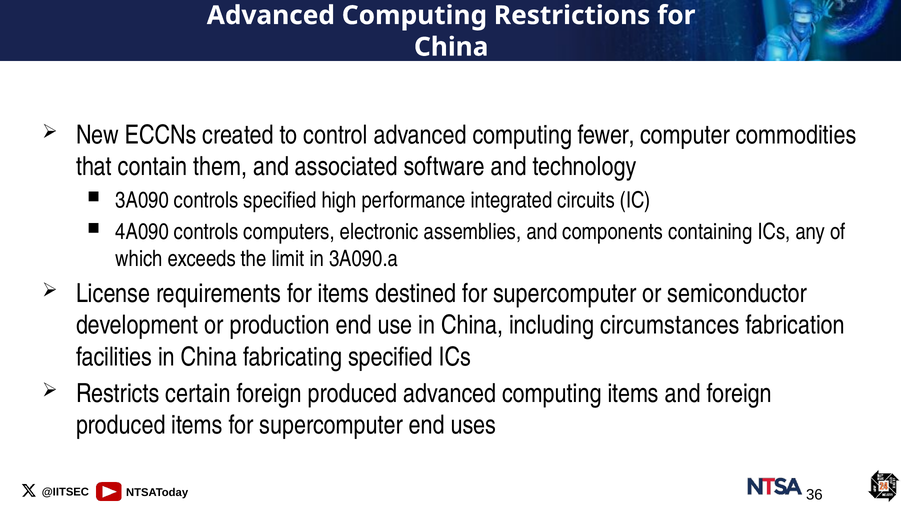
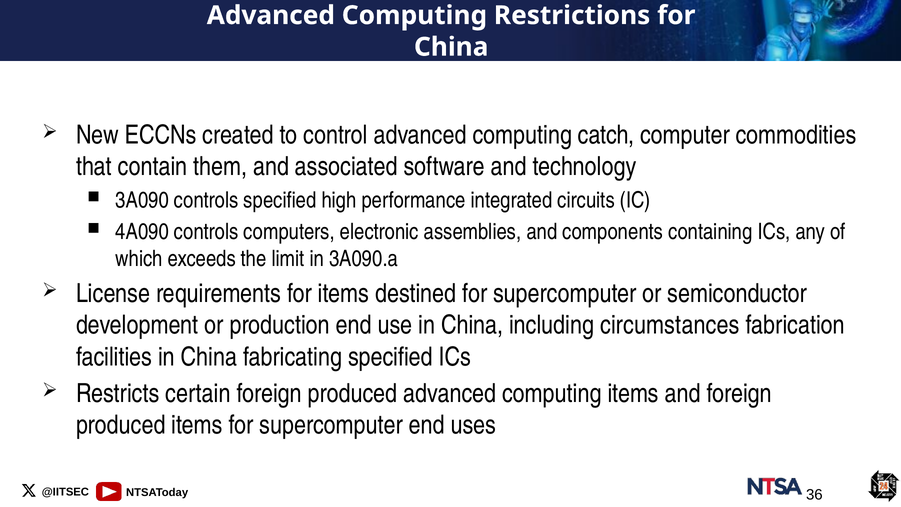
fewer: fewer -> catch (606, 135)
